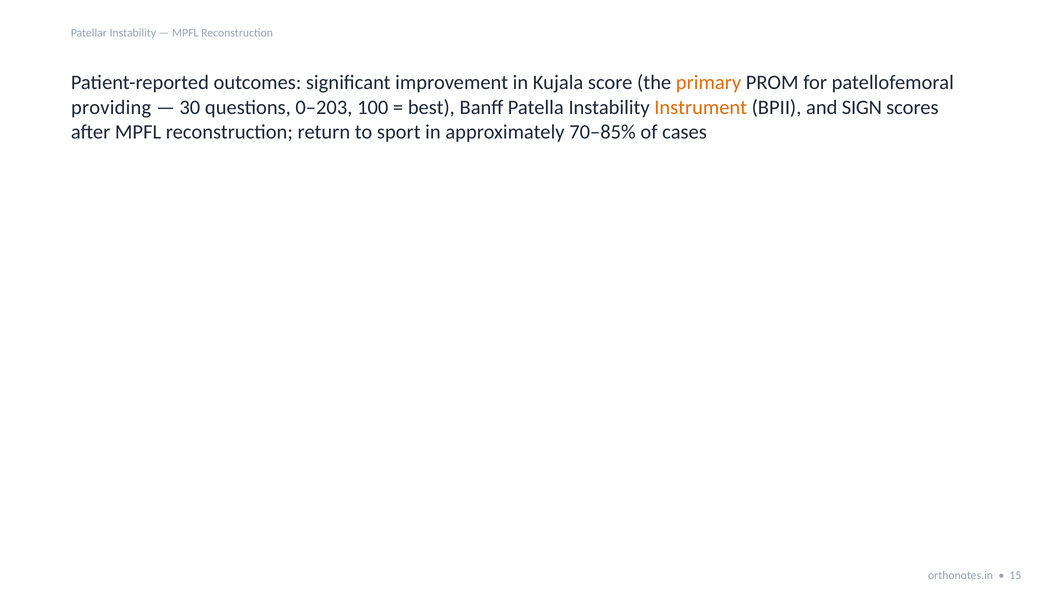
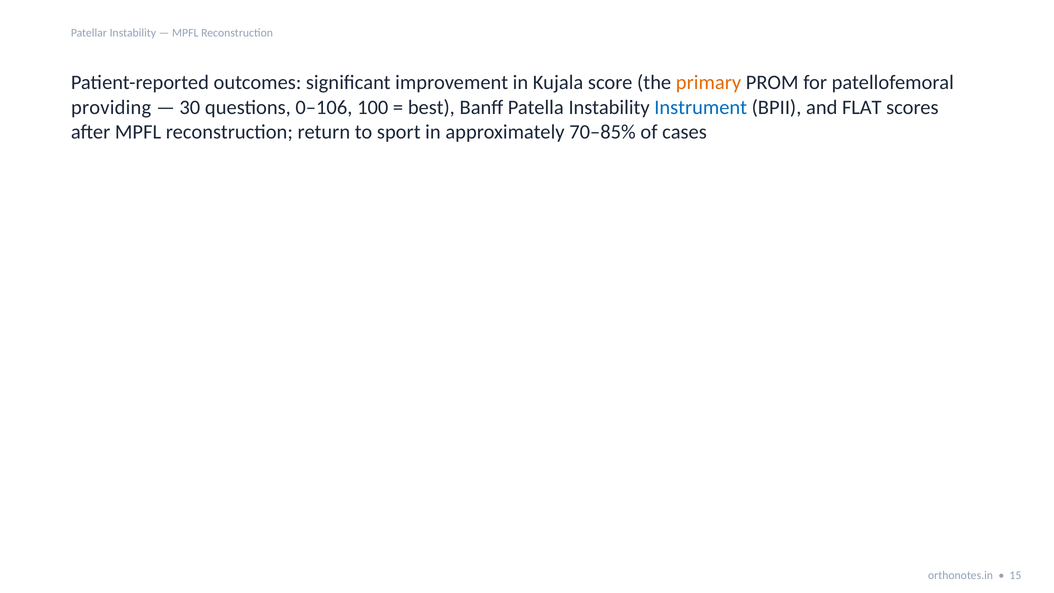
0–203: 0–203 -> 0–106 (324, 107)
Instrument colour: orange -> blue (701, 107)
SIGN: SIGN -> FLAT (862, 107)
